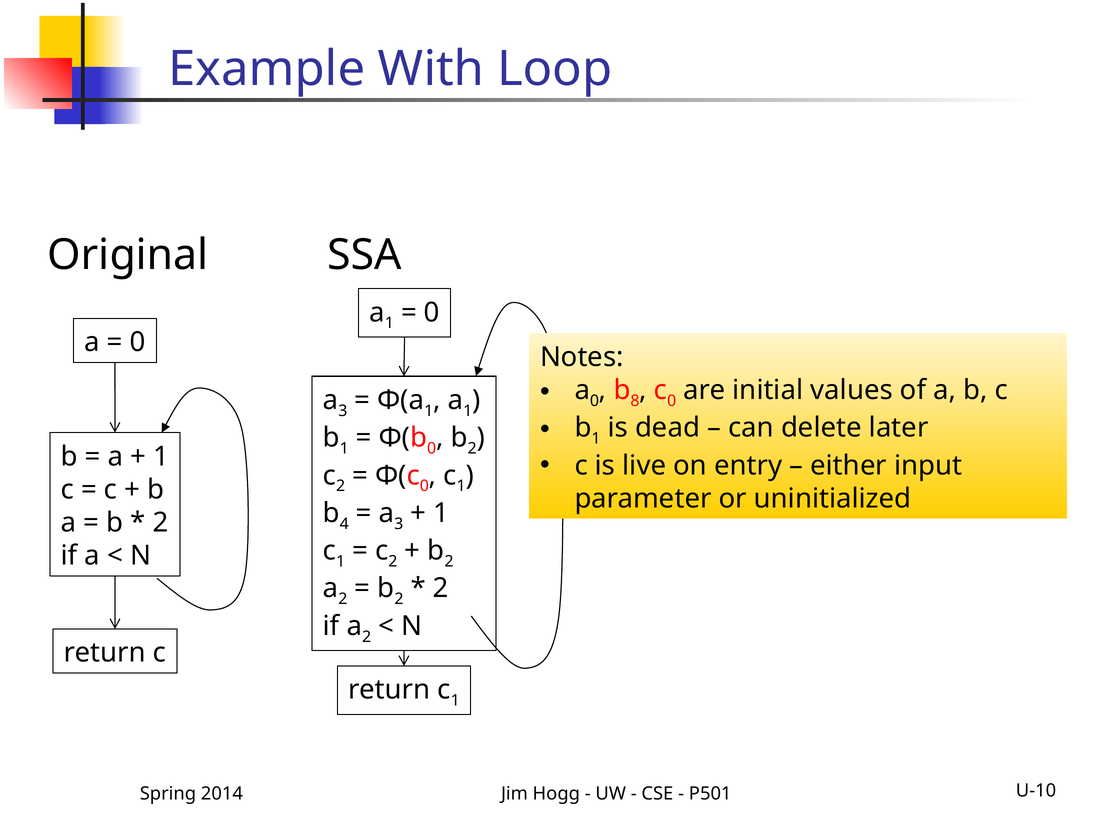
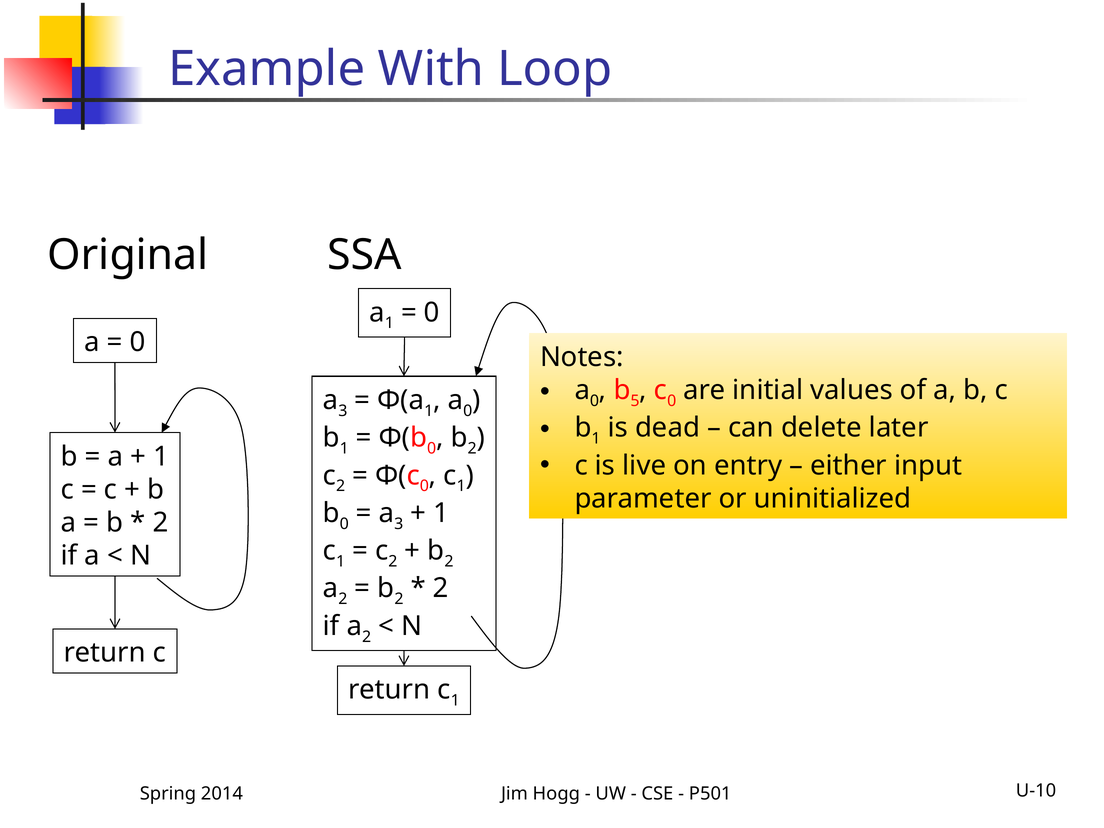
8: 8 -> 5 (635, 401)
1: 1 -> 0 (468, 411)
b 4: 4 -> 0 (344, 524)
